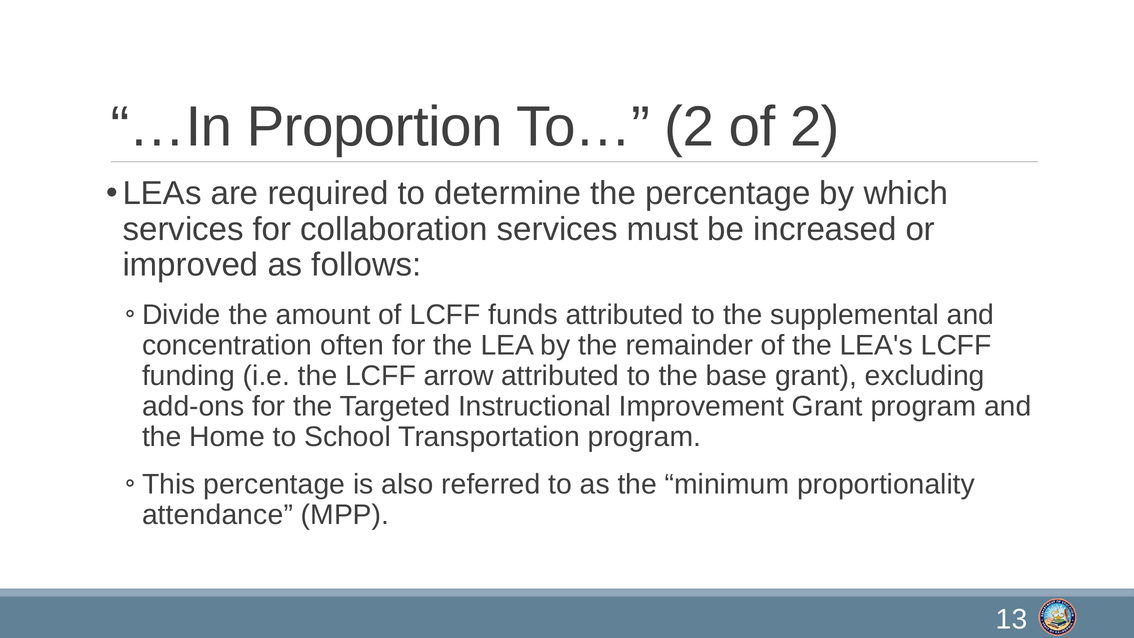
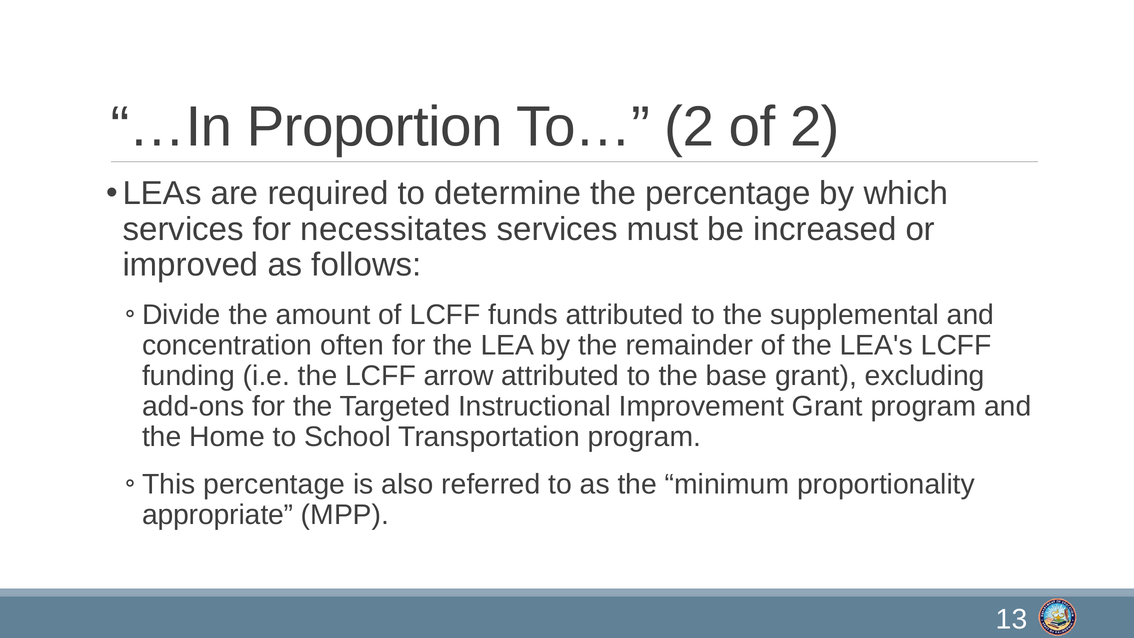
collaboration: collaboration -> necessitates (394, 229)
attendance: attendance -> appropriate (218, 515)
